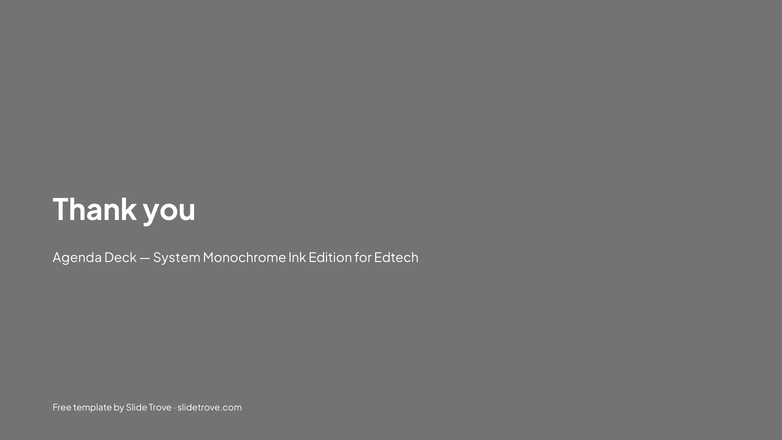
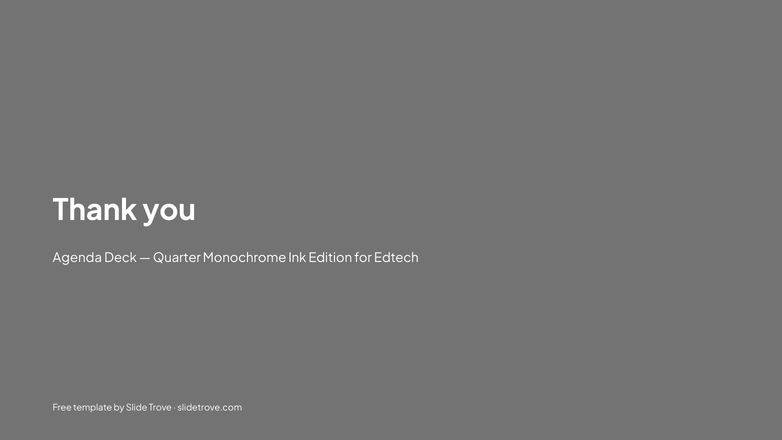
System: System -> Quarter (177, 258)
